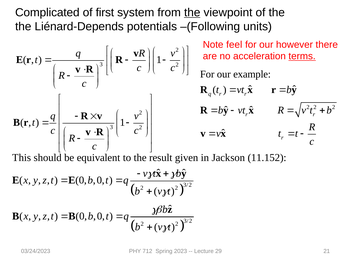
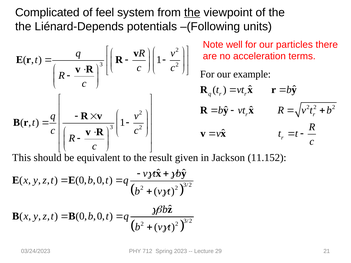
first: first -> feel (105, 12)
feel: feel -> well (234, 45)
however: however -> particles (294, 45)
terms underline: present -> none (302, 56)
